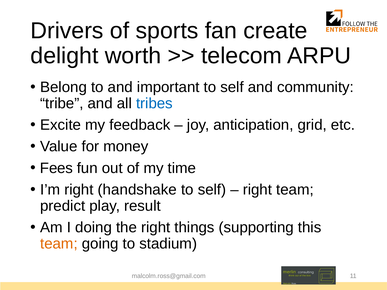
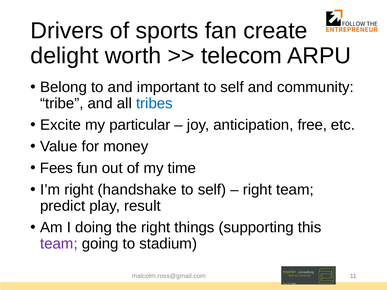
feedback: feedback -> particular (140, 125)
grid: grid -> free (312, 125)
team colour: orange -> purple (59, 244)
